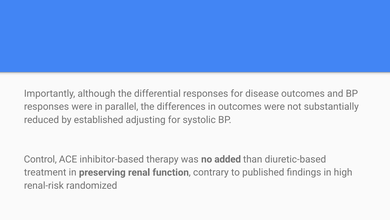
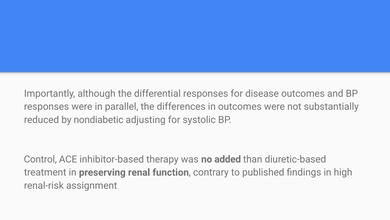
established: established -> nondiabetic (99, 120)
randomized: randomized -> assignment (92, 185)
